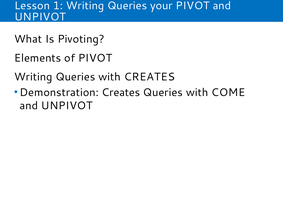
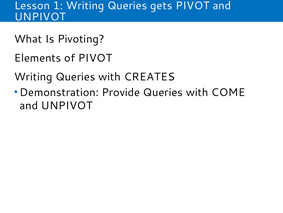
your: your -> gets (161, 6)
Demonstration Creates: Creates -> Provide (121, 92)
